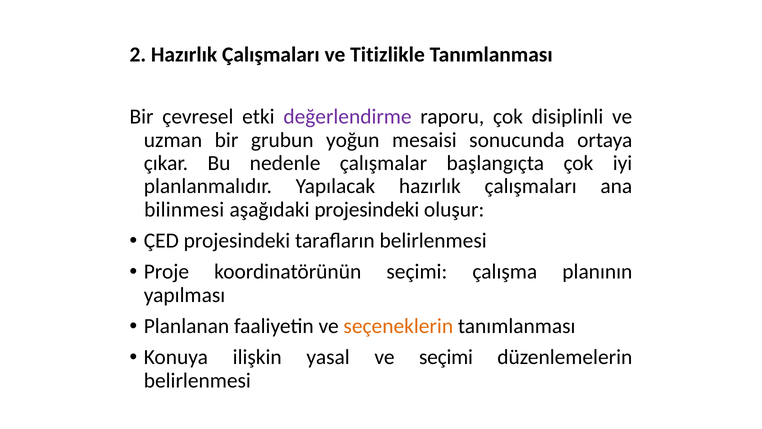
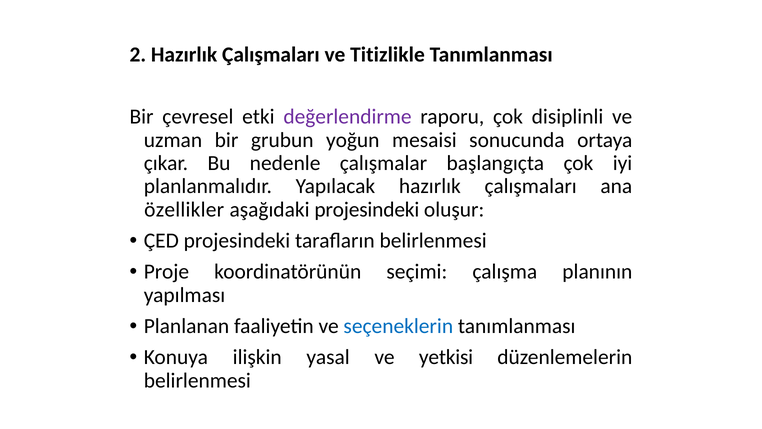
bilinmesi: bilinmesi -> özellikler (184, 209)
seçeneklerin colour: orange -> blue (398, 326)
ve seçimi: seçimi -> yetkisi (446, 357)
